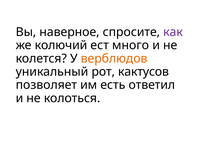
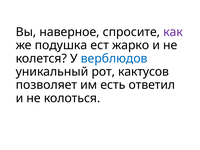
колючий: колючий -> подушка (61, 45)
много: много -> жарко (131, 45)
верблюдов colour: orange -> blue (114, 59)
